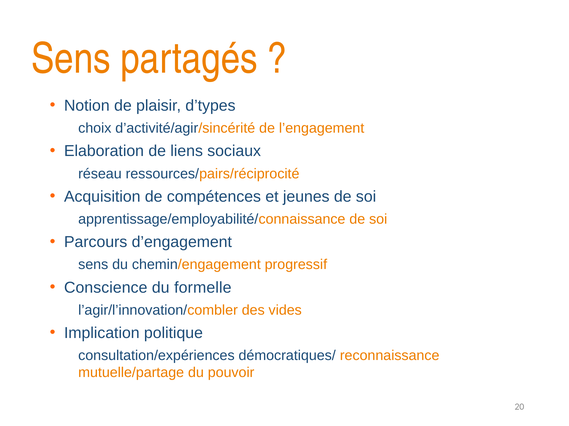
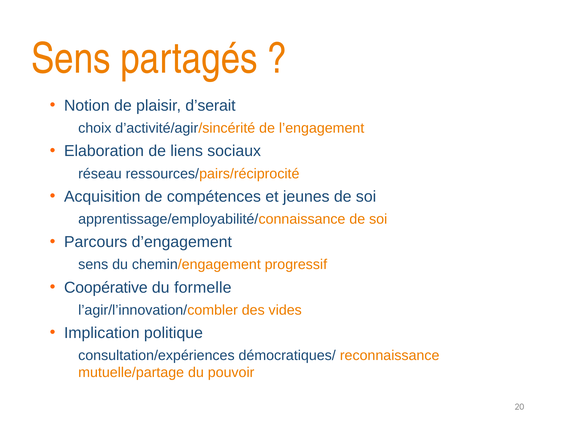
d’types: d’types -> d’serait (211, 106)
Conscience: Conscience -> Coopérative (106, 288)
